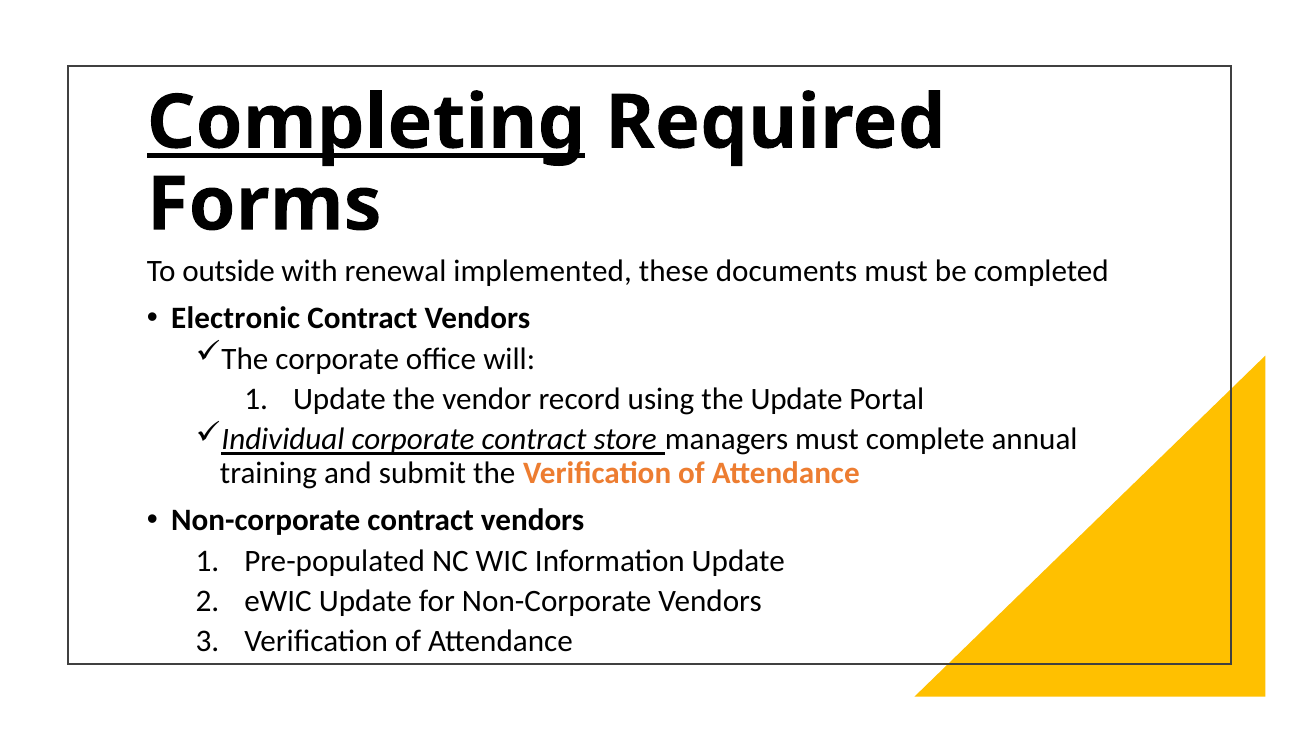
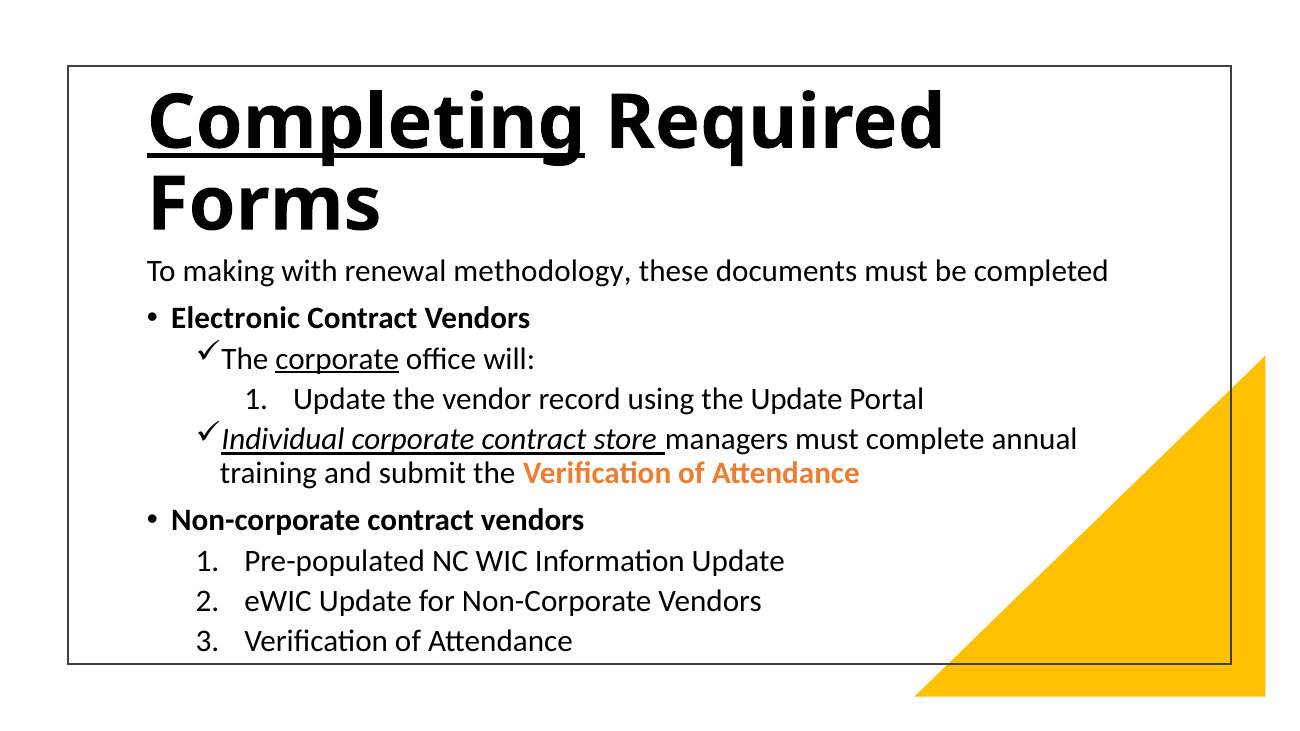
outside: outside -> making (229, 272)
implemented: implemented -> methodology (543, 272)
corporate underline: none -> present (337, 359)
